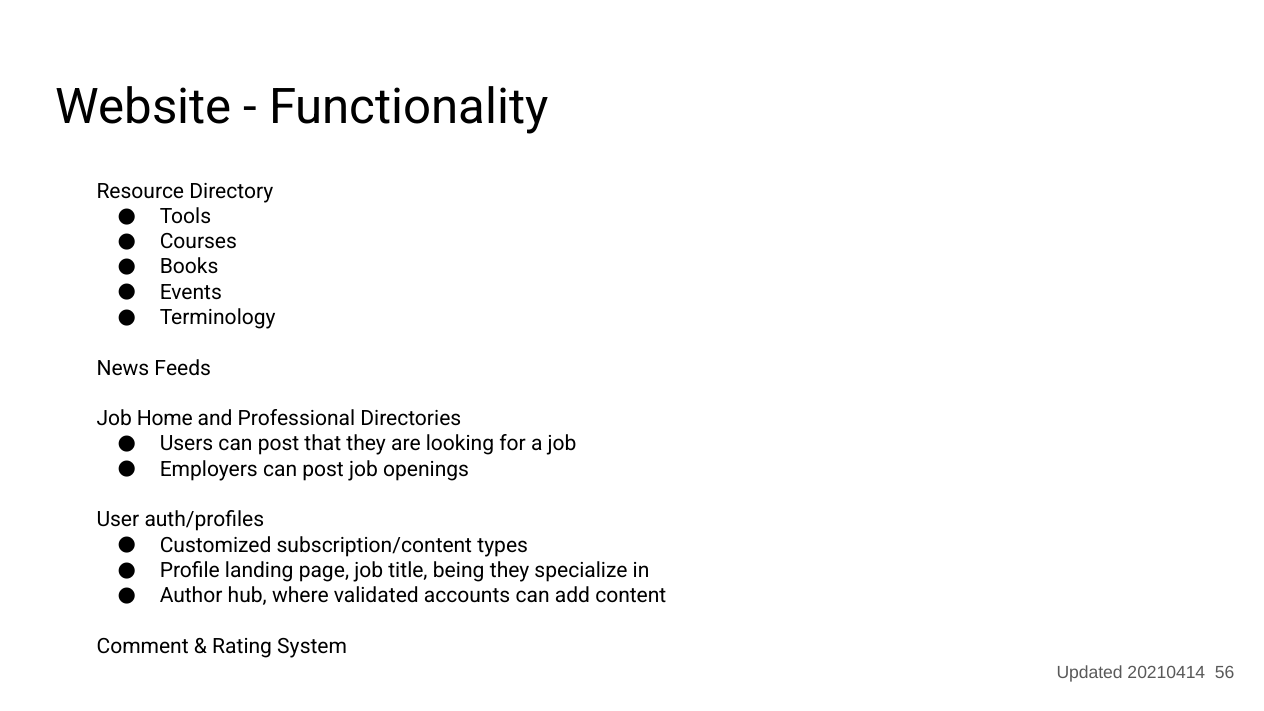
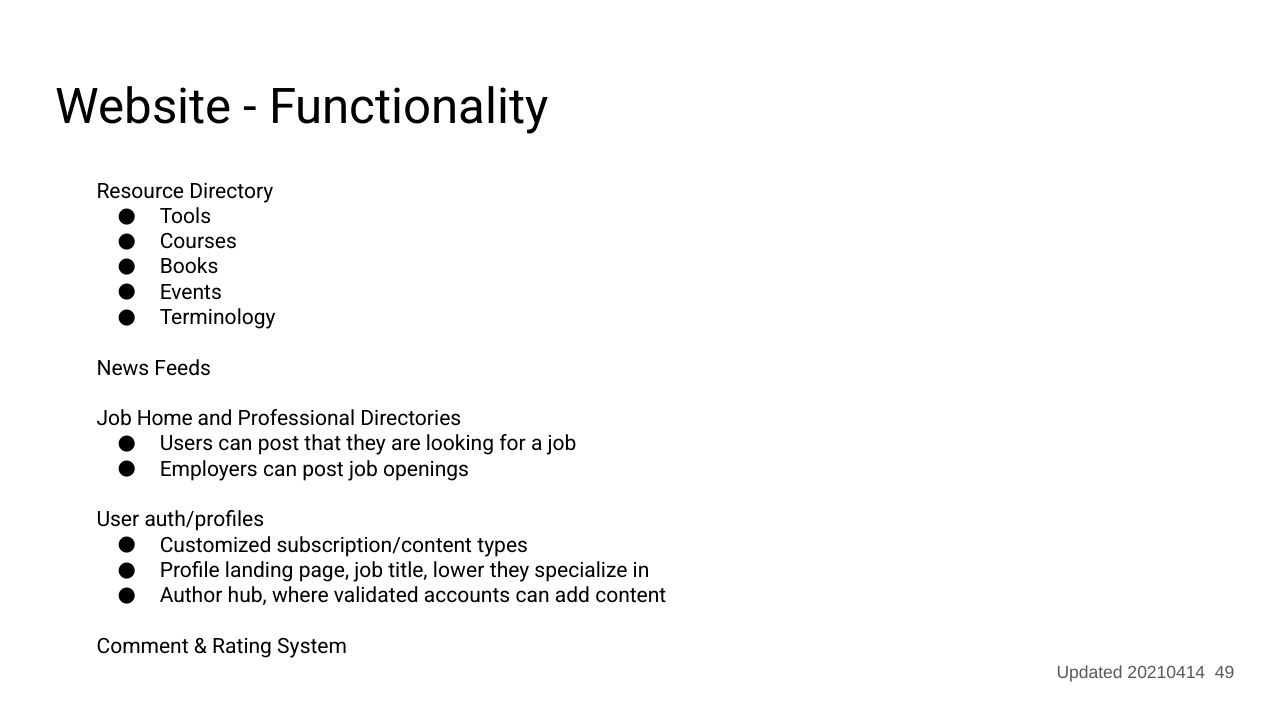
being: being -> lower (459, 570)
56: 56 -> 49 (1225, 673)
